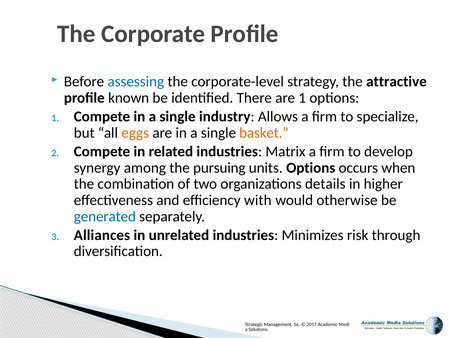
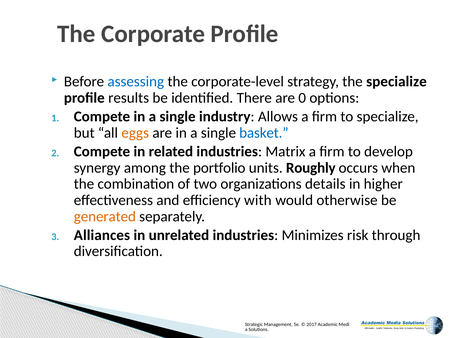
the attractive: attractive -> specialize (396, 82)
known: known -> results (129, 98)
are 1: 1 -> 0 (302, 98)
basket colour: orange -> blue (264, 133)
pursuing: pursuing -> portfolio (219, 168)
units Options: Options -> Roughly (311, 168)
generated colour: blue -> orange (105, 217)
